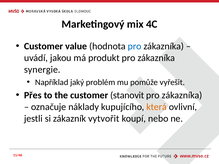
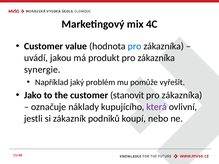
Přes: Přes -> Jako (33, 95)
která colour: orange -> purple (157, 107)
vytvořit: vytvořit -> podniků (104, 119)
